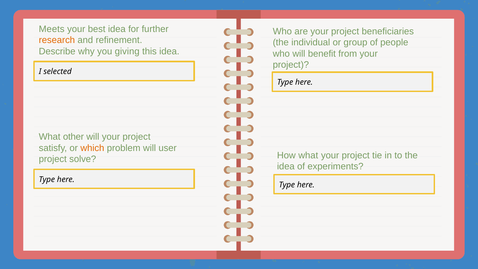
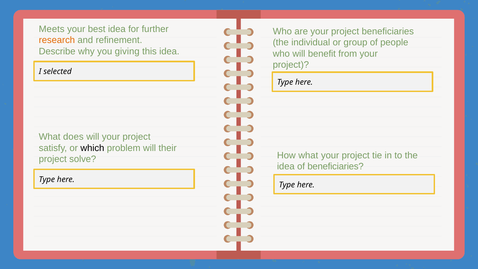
other: other -> does (73, 137)
which colour: orange -> black (92, 148)
user: user -> their (168, 148)
of experiments: experiments -> beneficiaries (336, 166)
